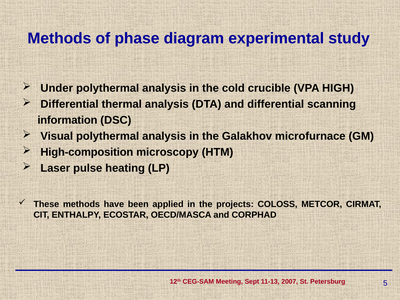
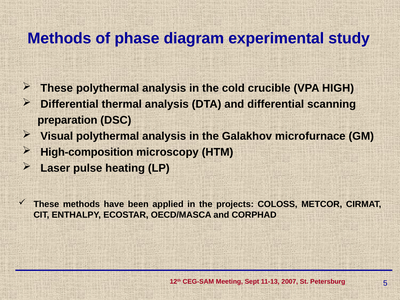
Under: Under -> These (57, 88)
information: information -> preparation (67, 120)
